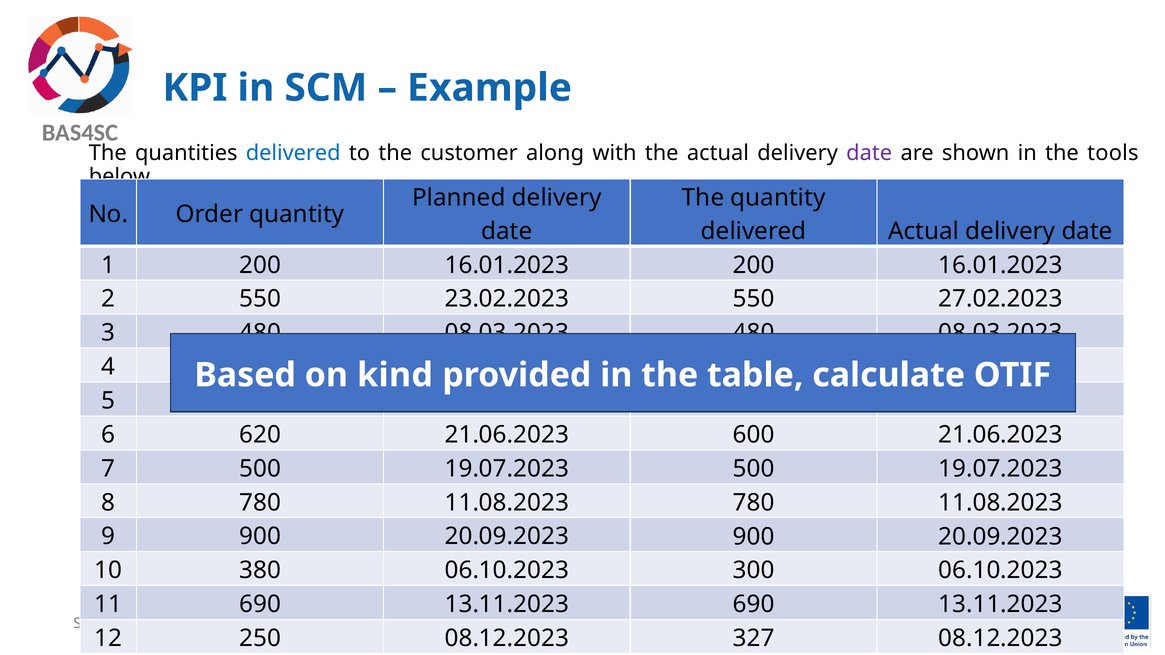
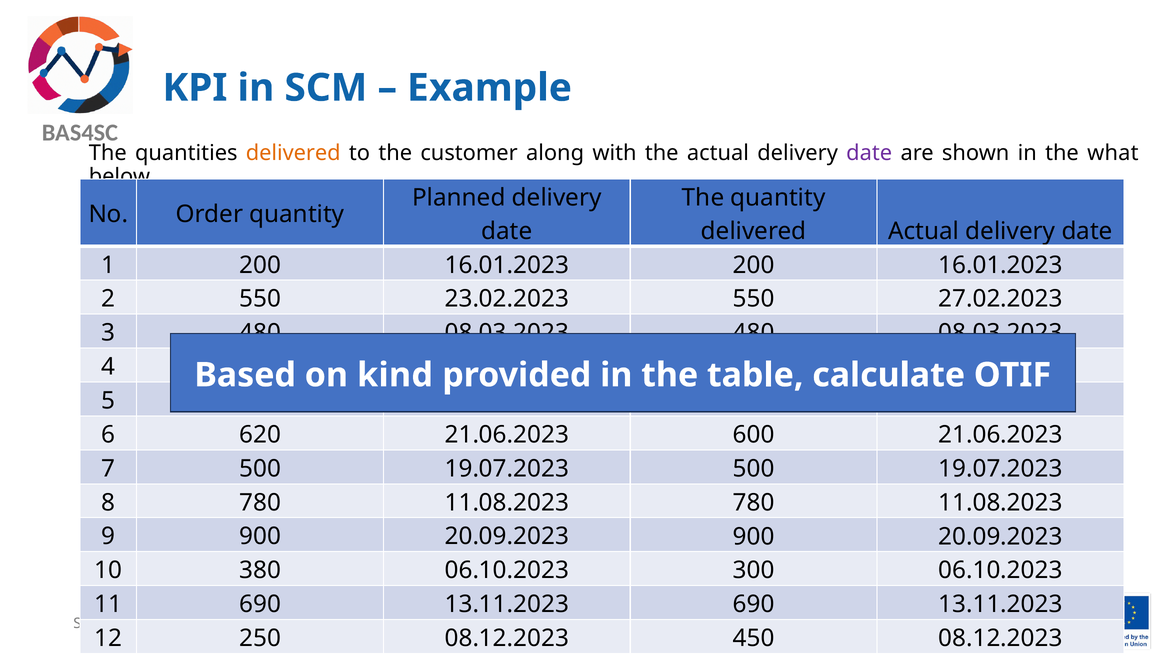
delivered colour: blue -> orange (293, 153)
tools: tools -> what (1113, 153)
327: 327 -> 450 (754, 639)
